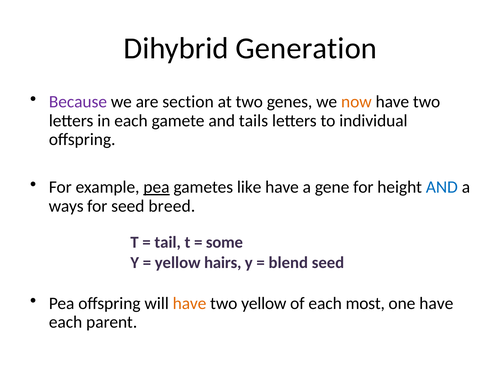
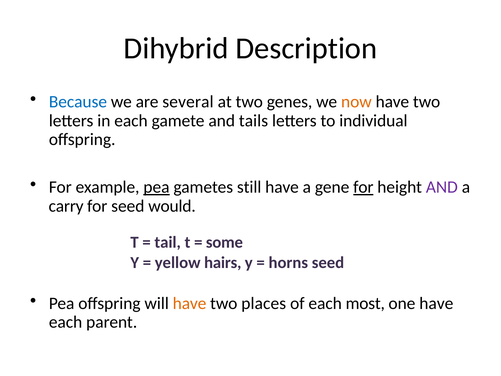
Generation: Generation -> Description (306, 48)
Because colour: purple -> blue (78, 102)
section: section -> several (188, 102)
like: like -> still (249, 187)
for underline: none -> present (363, 187)
AND colour: blue -> purple (442, 187)
ways: ways -> carry (66, 206)
breed: breed -> would (172, 206)
blend: blend -> horns (288, 262)
two yellow: yellow -> places (264, 303)
